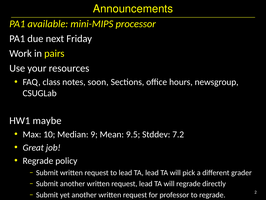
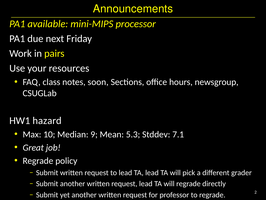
maybe: maybe -> hazard (47, 120)
9.5: 9.5 -> 5.3 (133, 134)
7.2: 7.2 -> 7.1 (178, 134)
